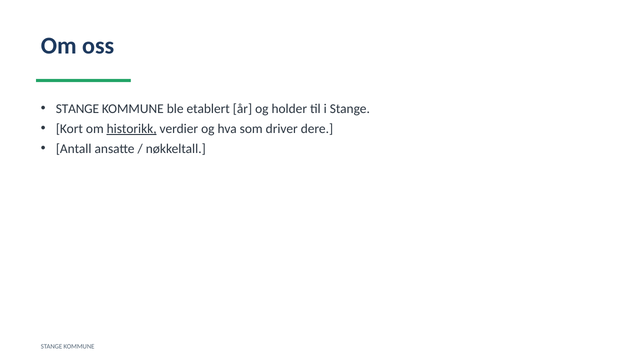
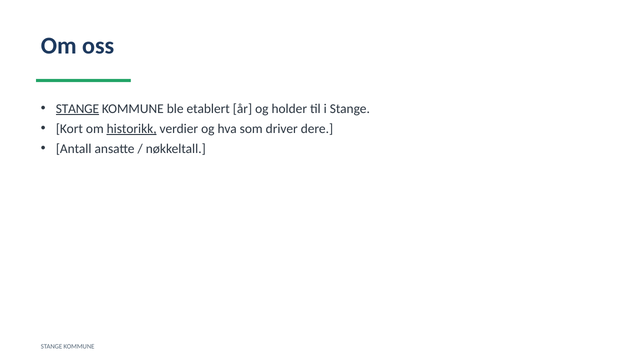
STANGE underline: none -> present (77, 109)
